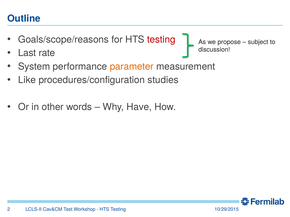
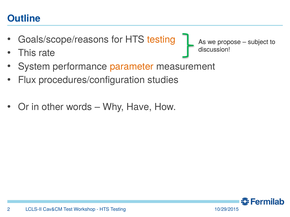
testing colour: red -> orange (161, 40)
Last: Last -> This (27, 53)
Like: Like -> Flux (27, 80)
